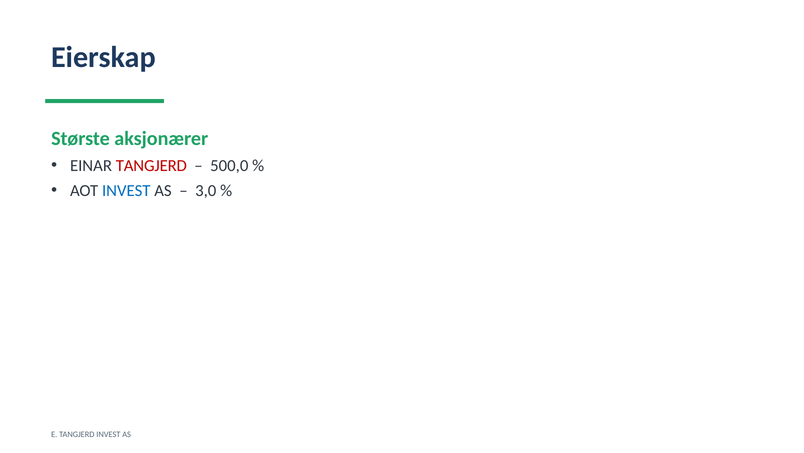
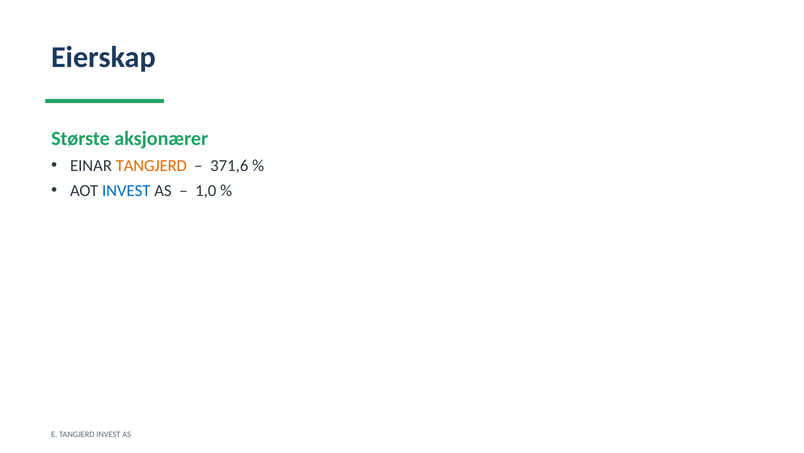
TANGJERD colour: red -> orange (151, 165)
500,0: 500,0 -> 371,6 (229, 165)
3,0: 3,0 -> 1,0 (206, 190)
